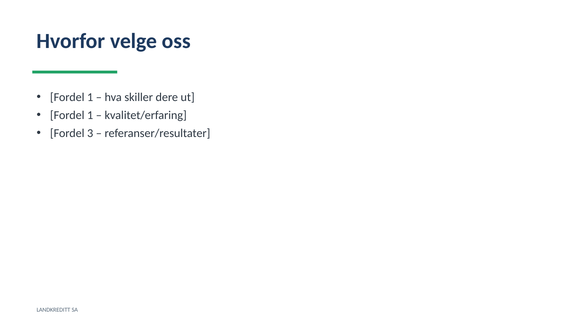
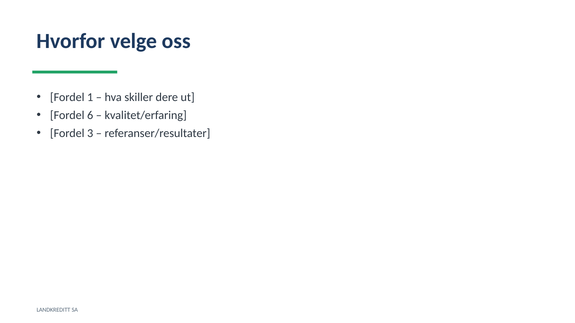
1: 1 -> 6 (90, 115)
